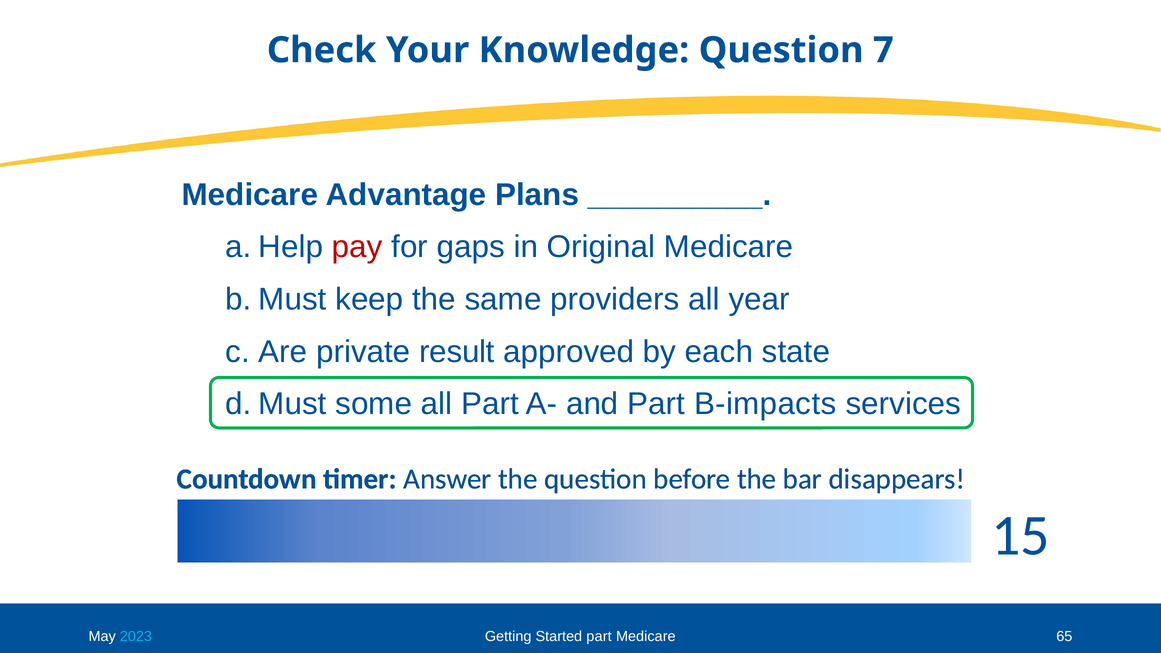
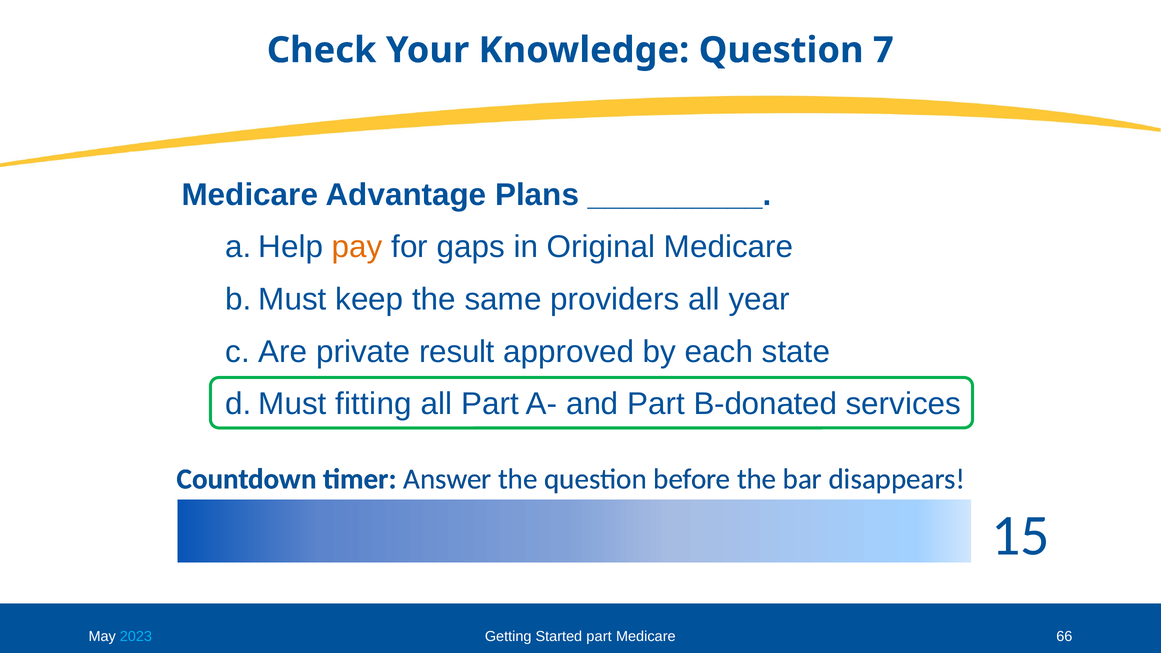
pay colour: red -> orange (357, 247)
some: some -> fitting (374, 404)
B-impacts: B-impacts -> B-donated (765, 404)
65: 65 -> 66 (1064, 637)
